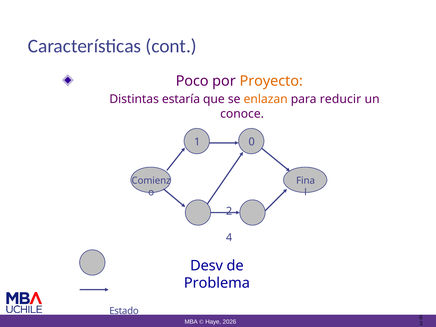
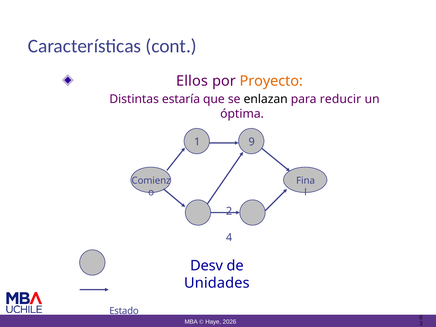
Poco: Poco -> Ellos (192, 81)
enlazan colour: orange -> black (266, 99)
conoce: conoce -> óptima (242, 114)
0: 0 -> 9 (252, 142)
Problema: Problema -> Unidades (217, 283)
